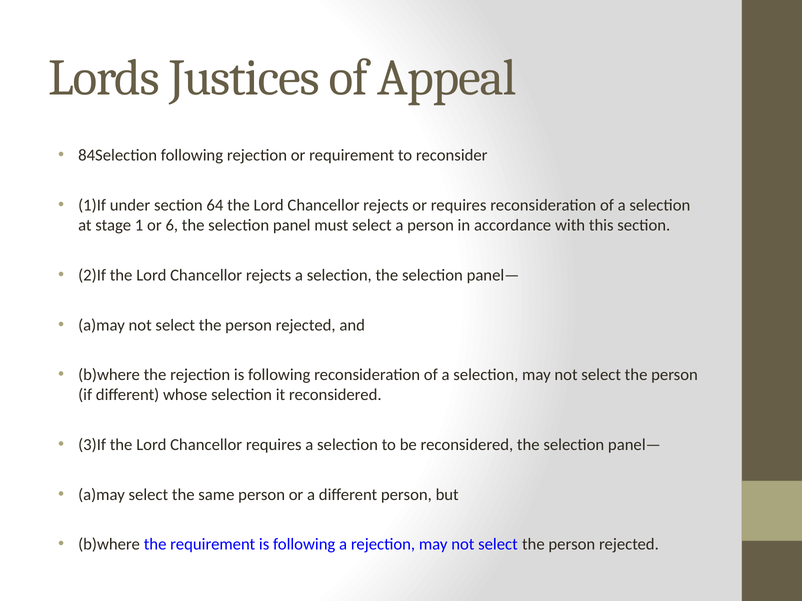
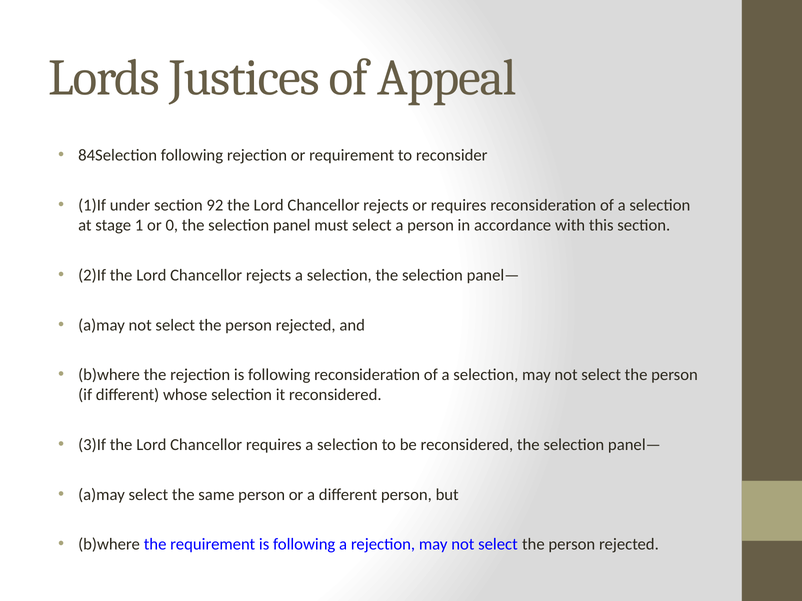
64: 64 -> 92 (215, 205)
6: 6 -> 0 (172, 225)
